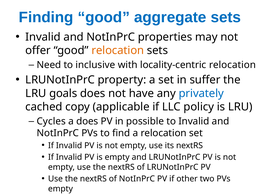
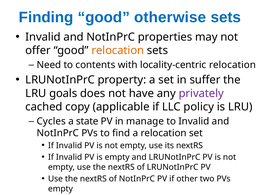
aggregate: aggregate -> otherwise (170, 17)
inclusive: inclusive -> contents (95, 65)
privately colour: blue -> purple (201, 93)
a does: does -> state (87, 121)
possible: possible -> manage (145, 121)
